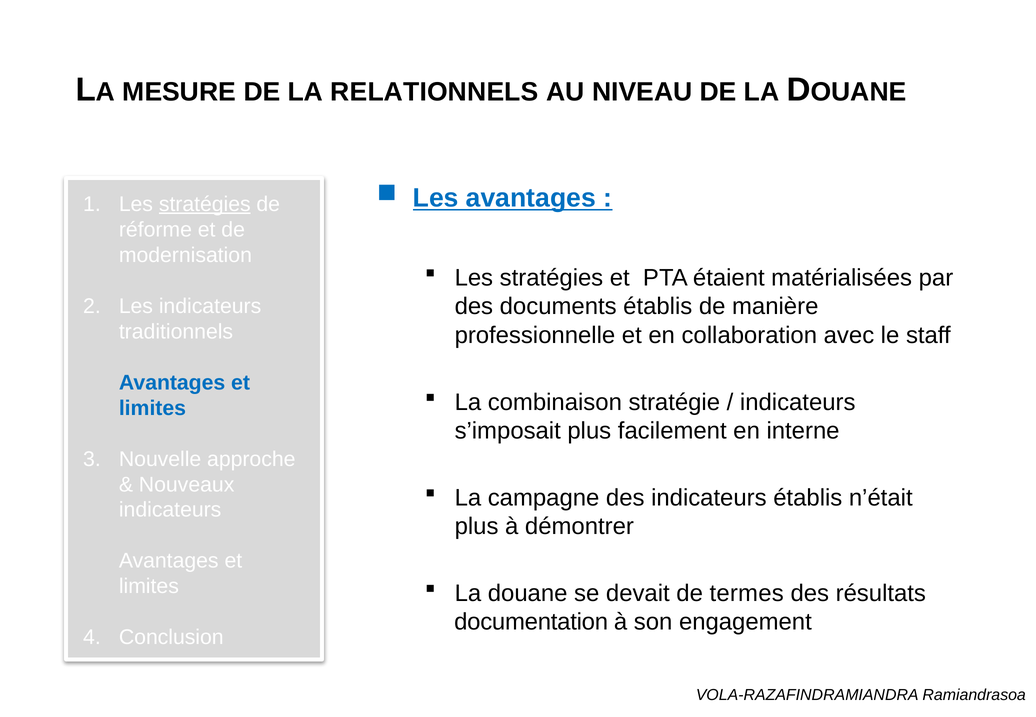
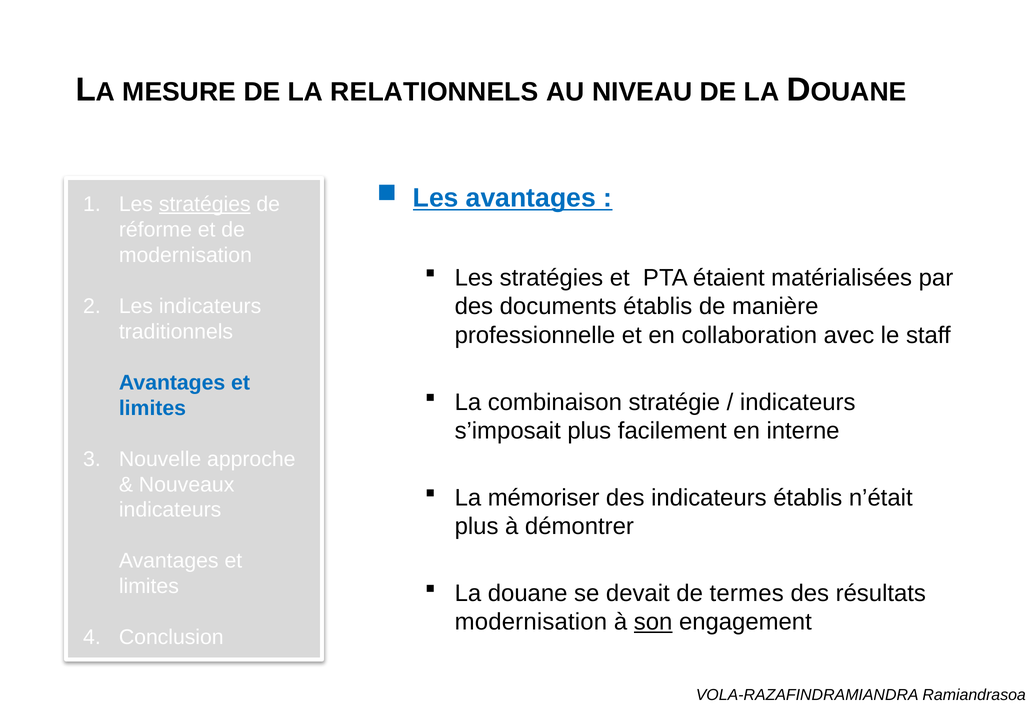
campagne: campagne -> mémoriser (544, 498)
documentation: documentation -> modernisation (531, 622)
son underline: none -> present (653, 622)
